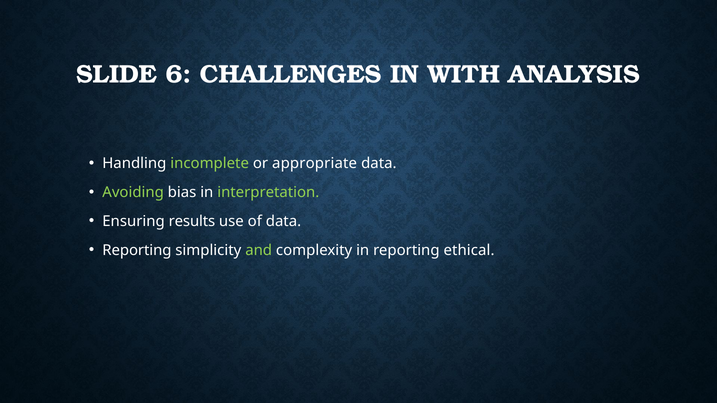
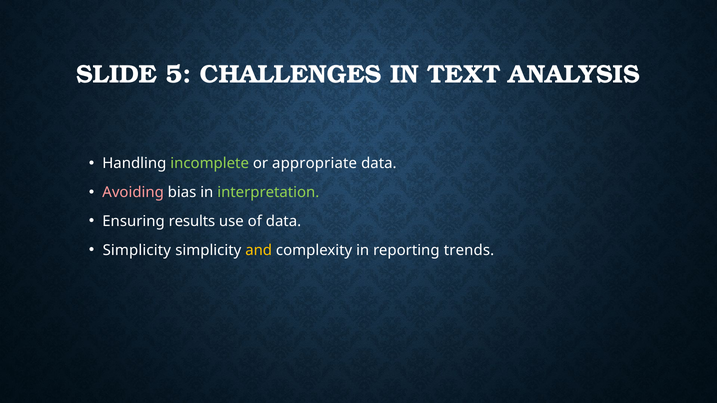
6: 6 -> 5 (178, 75)
WITH: WITH -> TEXT (464, 75)
Avoiding colour: light green -> pink (133, 193)
Reporting: Reporting -> Simplicity (137, 251)
and colour: light green -> yellow (259, 251)
ethical: ethical -> trends (469, 251)
